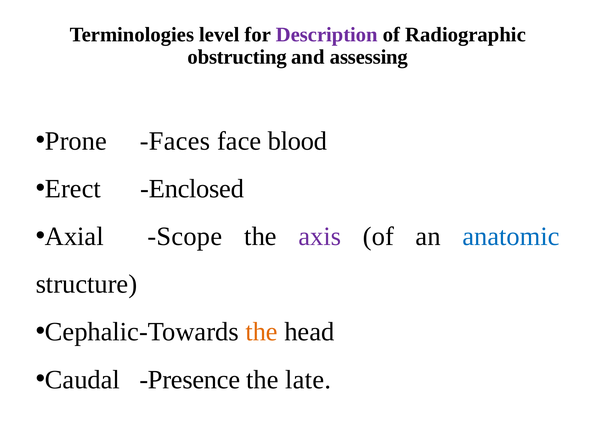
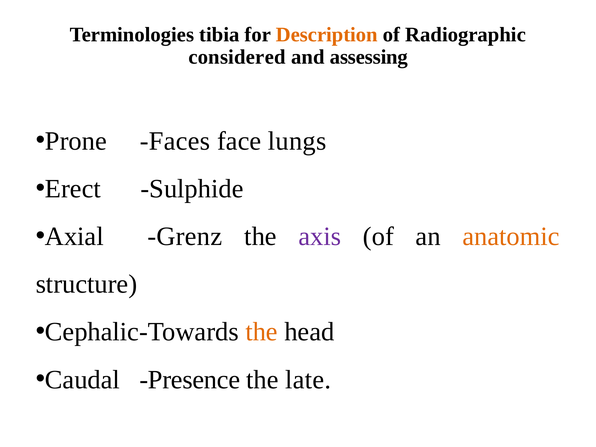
level: level -> tibia (219, 35)
Description colour: purple -> orange (327, 35)
obstructing: obstructing -> considered (237, 57)
blood: blood -> lungs (297, 141)
Enclosed: Enclosed -> Sulphide (192, 189)
Scope: Scope -> Grenz (185, 236)
anatomic colour: blue -> orange (511, 236)
